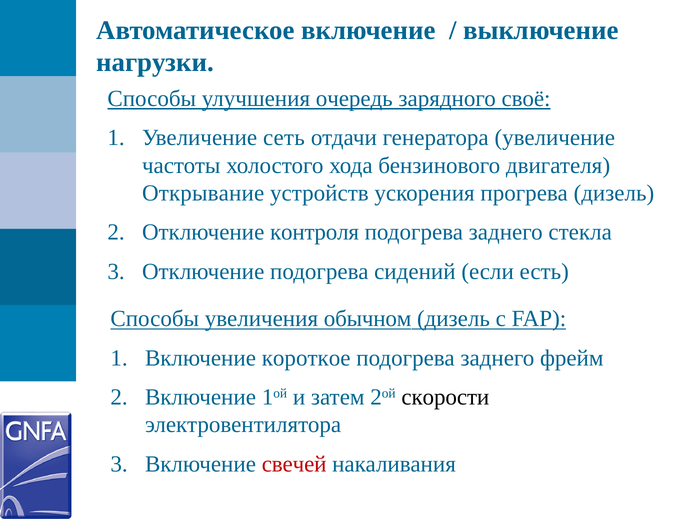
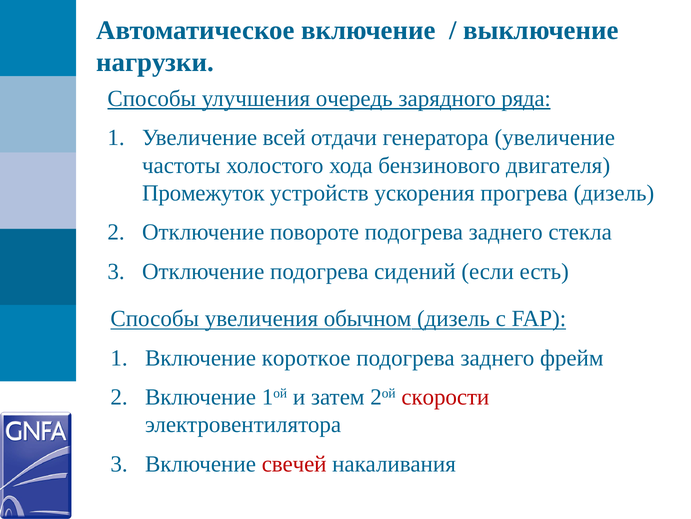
своё: своё -> ряда (526, 98)
сеть: сеть -> всей (284, 138)
Открывание: Открывание -> Промежуток (203, 193)
контроля: контроля -> повороте (315, 232)
скорости colour: black -> red (445, 397)
